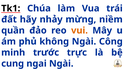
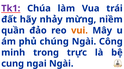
Tk1 colour: black -> purple (11, 8)
không: không -> chúng (54, 42)
trước: trước -> trong (46, 53)
